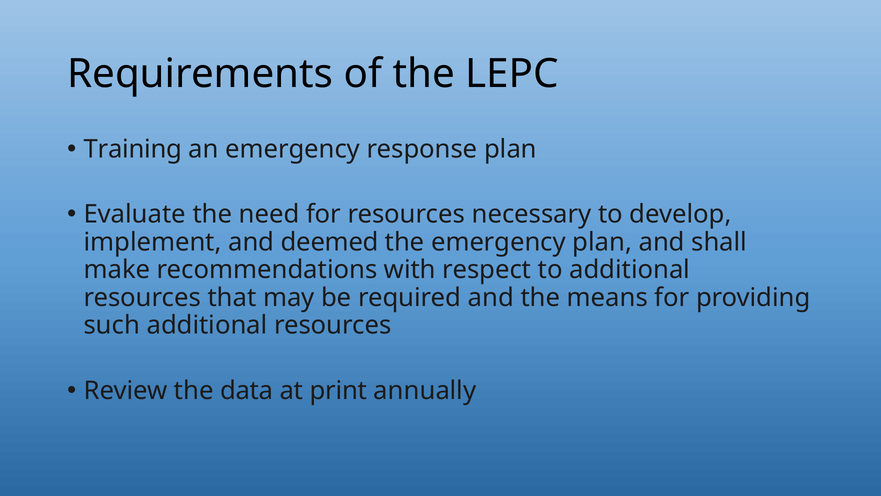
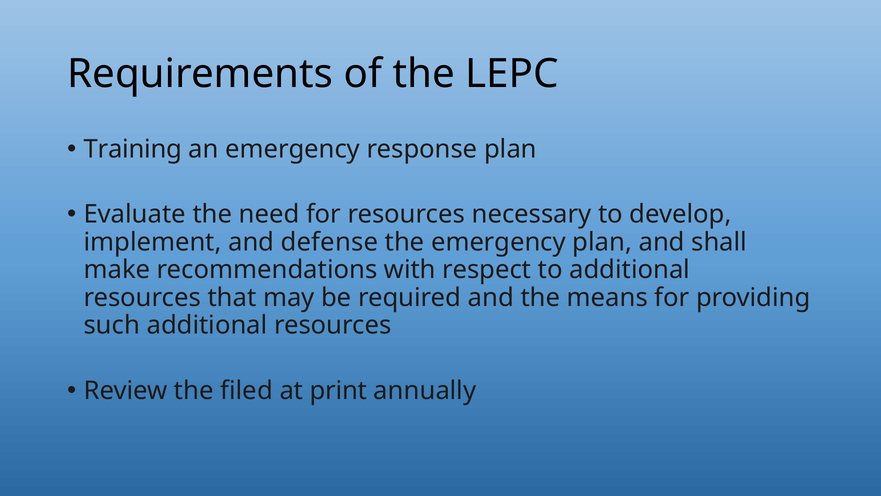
deemed: deemed -> defense (329, 242)
data: data -> filed (247, 390)
